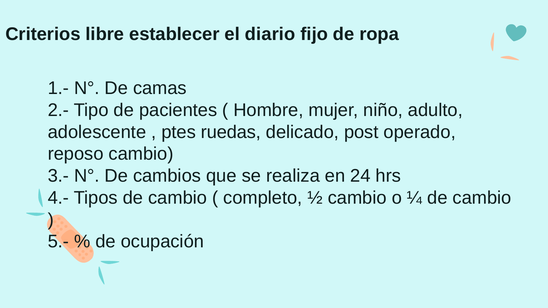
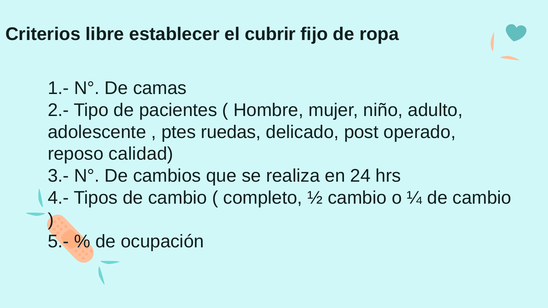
diario: diario -> cubrir (270, 34)
reposo cambio: cambio -> calidad (141, 154)
